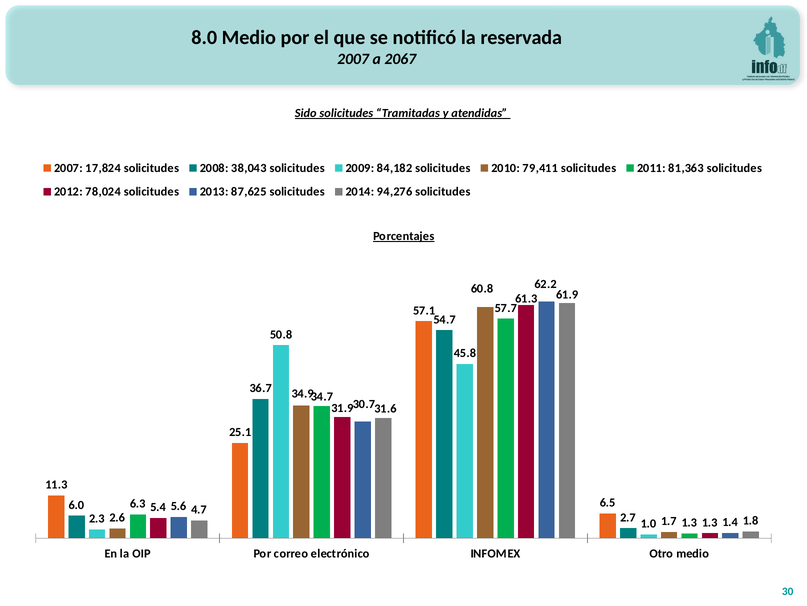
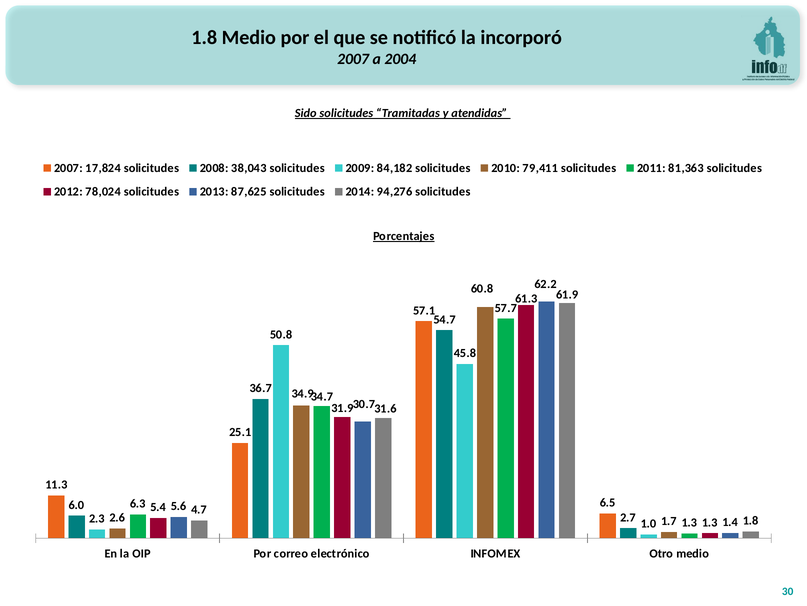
8.0: 8.0 -> 1.8 (204, 38)
reservada: reservada -> incorporó (521, 38)
2067: 2067 -> 2004 (400, 59)
